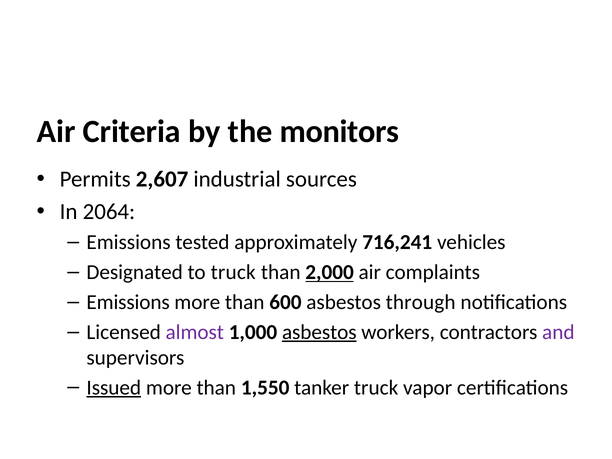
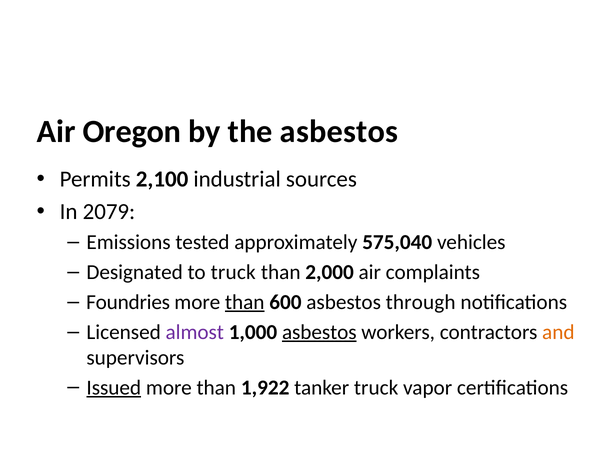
Criteria: Criteria -> Oregon (132, 132)
the monitors: monitors -> asbestos (339, 132)
2,607: 2,607 -> 2,100 (162, 179)
2064: 2064 -> 2079 (109, 212)
716,241: 716,241 -> 575,040 (397, 242)
2,000 underline: present -> none (330, 272)
Emissions: Emissions -> Foundries (128, 302)
than underline: none -> present (245, 302)
and colour: purple -> orange (558, 332)
1,550: 1,550 -> 1,922 (265, 388)
